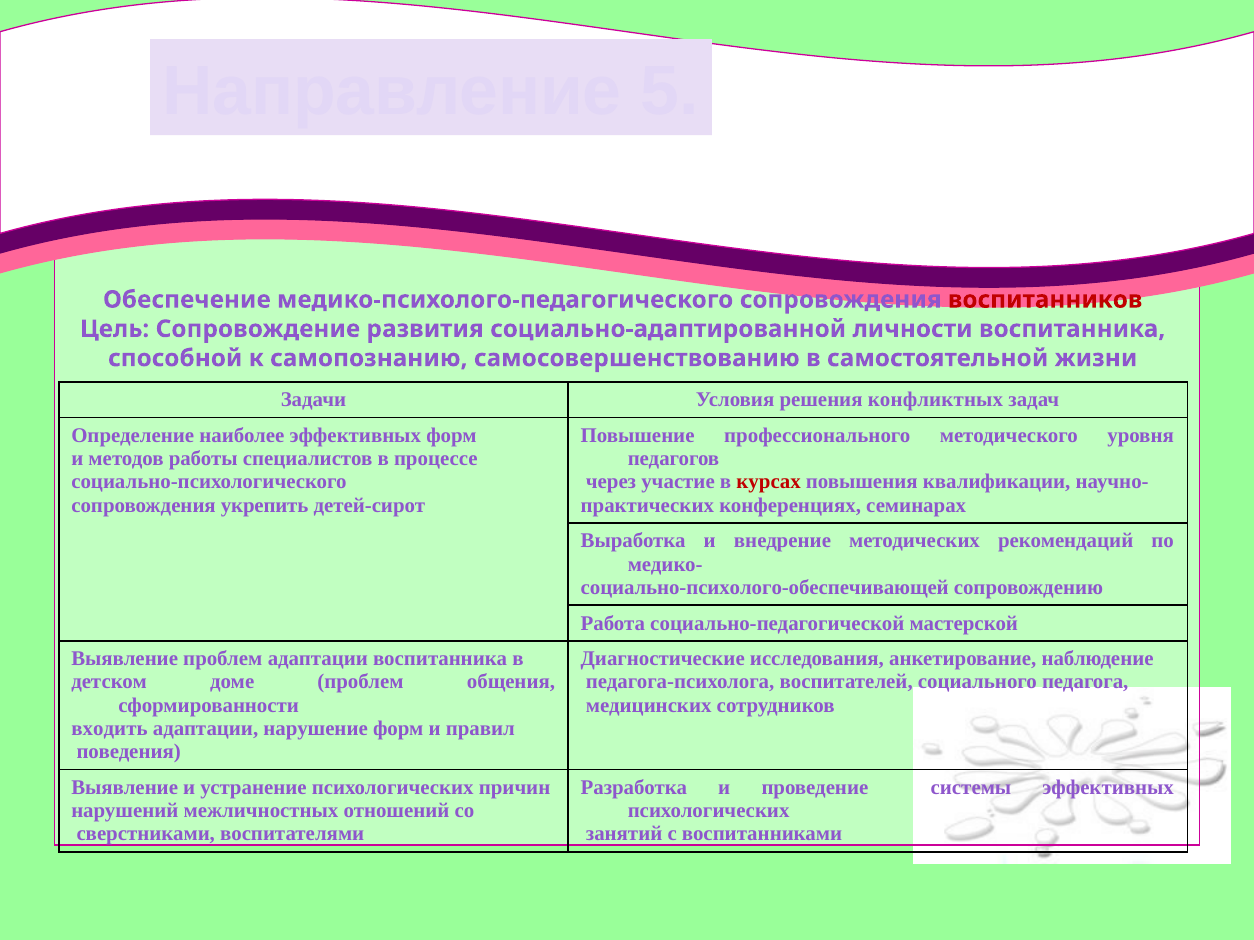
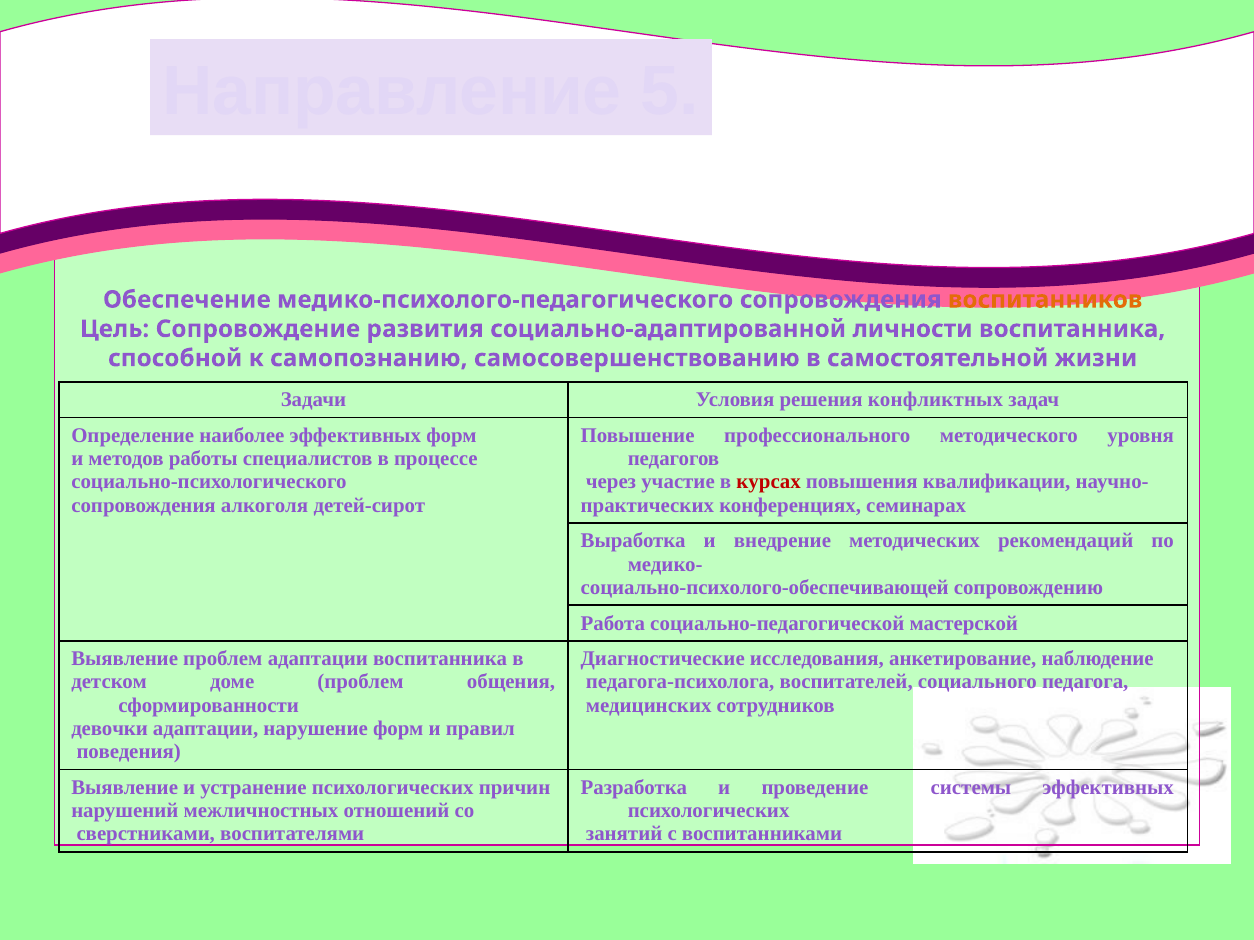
воспитанников colour: red -> orange (1045, 300)
укрепить: укрепить -> алкоголя (265, 505)
входить: входить -> девочки (110, 729)
